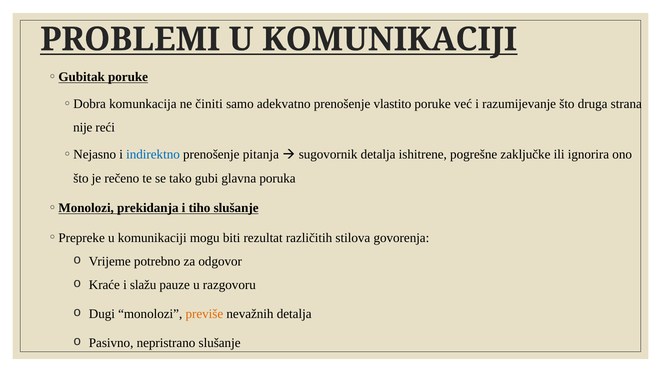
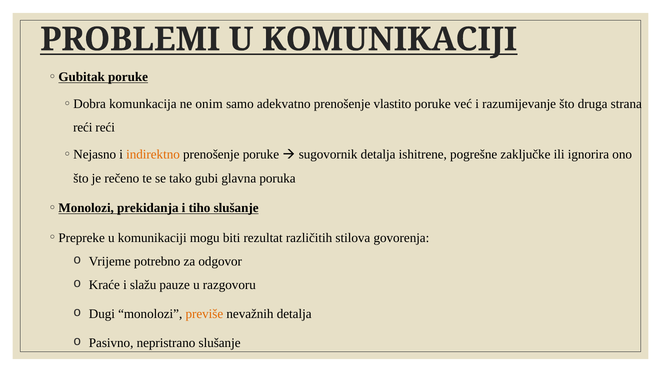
činiti: činiti -> onim (209, 104)
nije: nije -> reći (83, 128)
indirektno colour: blue -> orange (153, 155)
prenošenje pitanja: pitanja -> poruke (261, 155)
